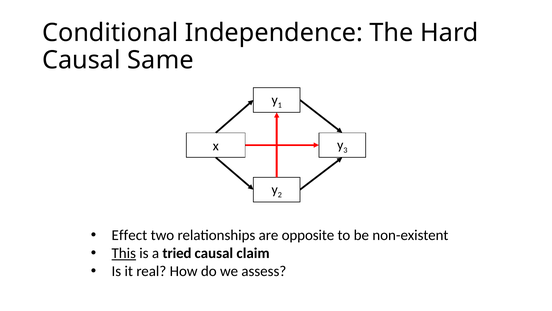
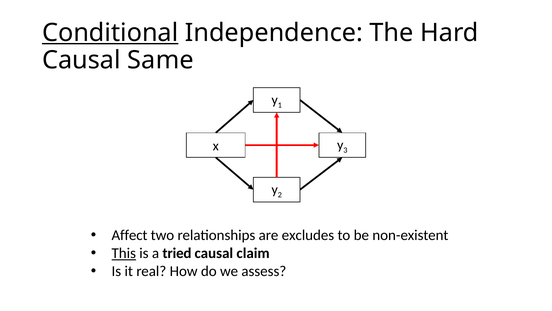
Conditional underline: none -> present (110, 33)
Effect: Effect -> Affect (130, 235)
opposite: opposite -> excludes (308, 235)
